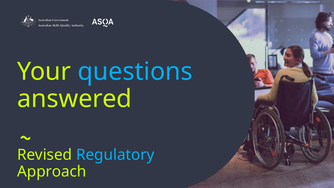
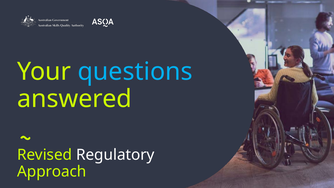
Regulatory colour: light blue -> white (115, 155)
